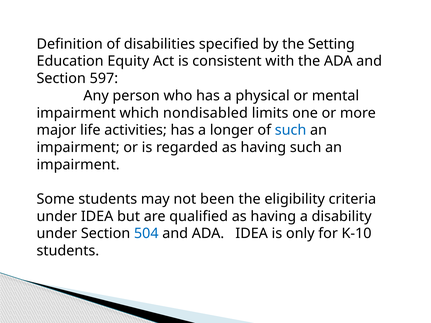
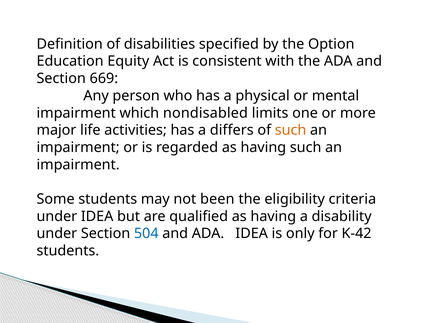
Setting: Setting -> Option (331, 44)
597: 597 -> 669 (104, 79)
longer: longer -> differs (232, 130)
such colour: blue -> orange (291, 130)
K-10: K-10 -> K-42 (357, 234)
